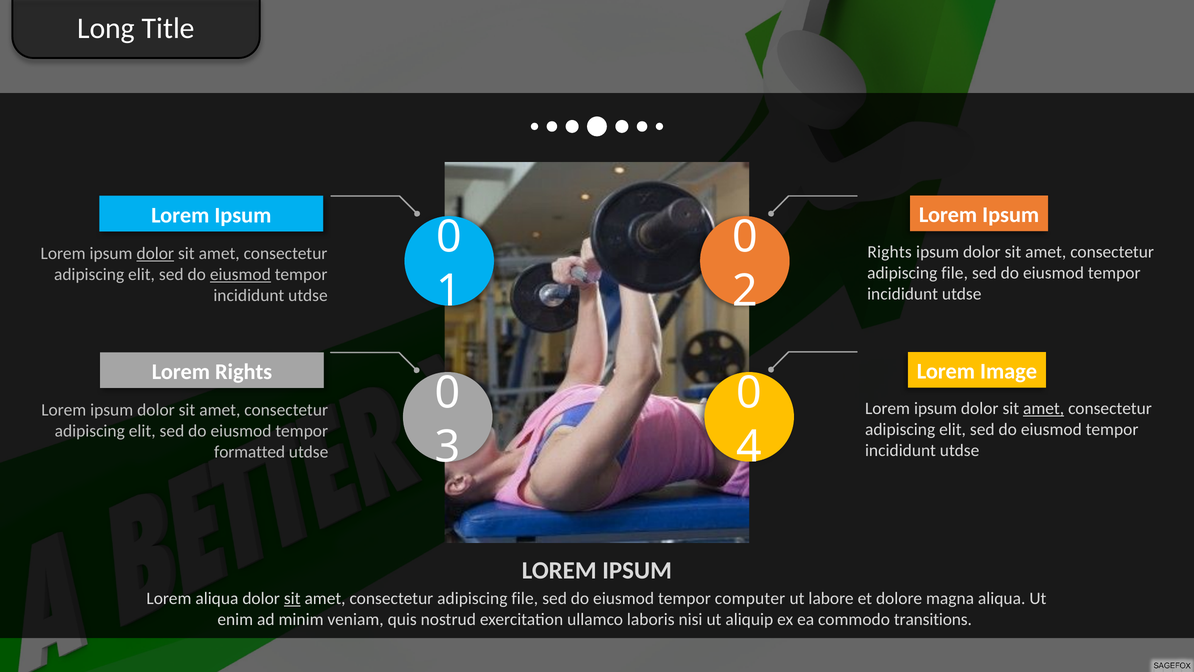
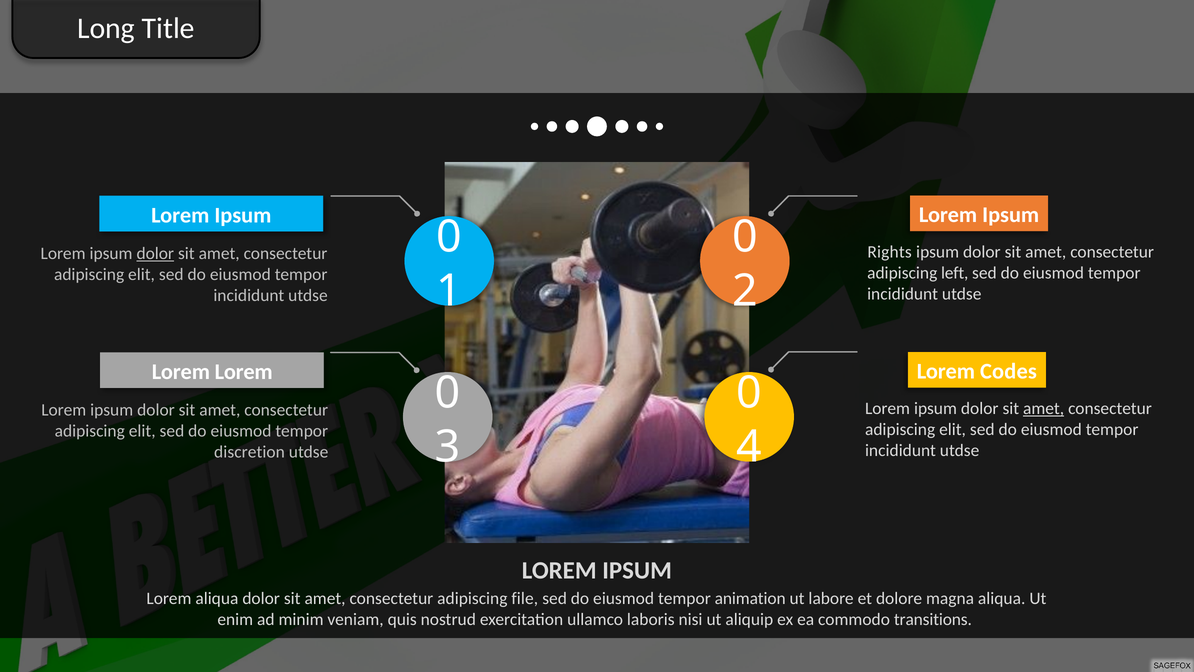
file: file -> left (955, 273)
eiusmod underline: present -> none (240, 274)
Image: Image -> Codes (1008, 371)
Lorem Rights: Rights -> Lorem (244, 371)
formatted: formatted -> discretion (249, 452)
sit underline: present -> none (292, 598)
computer: computer -> animation (750, 598)
